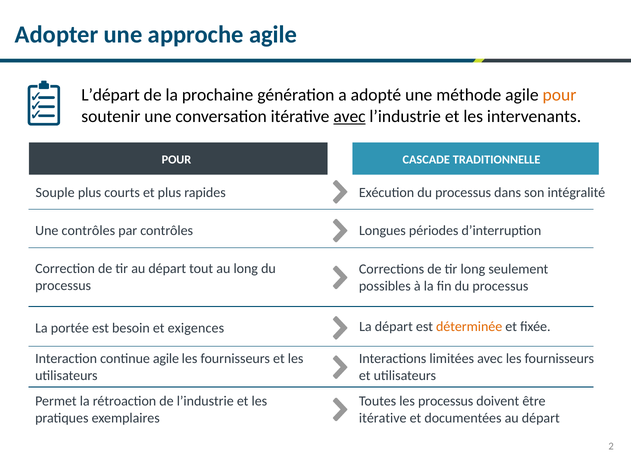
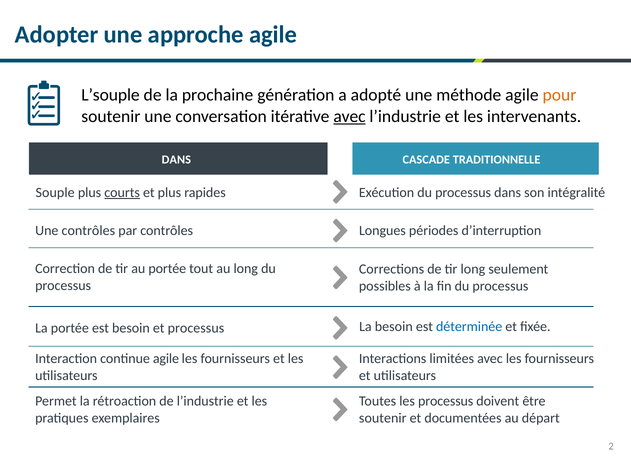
L’départ: L’départ -> L’souple (111, 95)
POUR: POUR -> DANS (176, 160)
courts underline: none -> present (122, 192)
tir au départ: départ -> portée (167, 268)
La départ: départ -> besoin (394, 326)
déterminée colour: orange -> blue (469, 326)
et exigences: exigences -> processus (196, 328)
itérative: itérative -> soutenir (383, 417)
